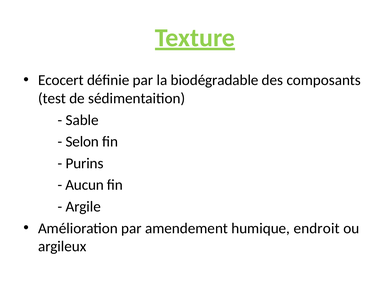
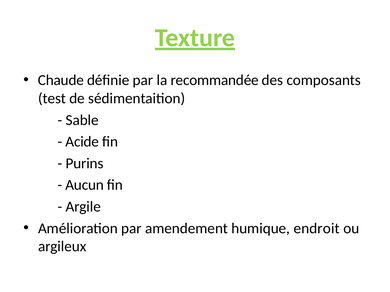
Ecocert: Ecocert -> Chaude (61, 80)
biodégradable: biodégradable -> recommandée (215, 80)
Selon: Selon -> Acide (82, 142)
